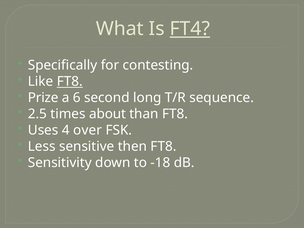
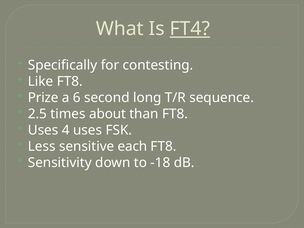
FT8 underline: present -> none (70, 81)
4 over: over -> uses (88, 130)
then: then -> each (132, 146)
